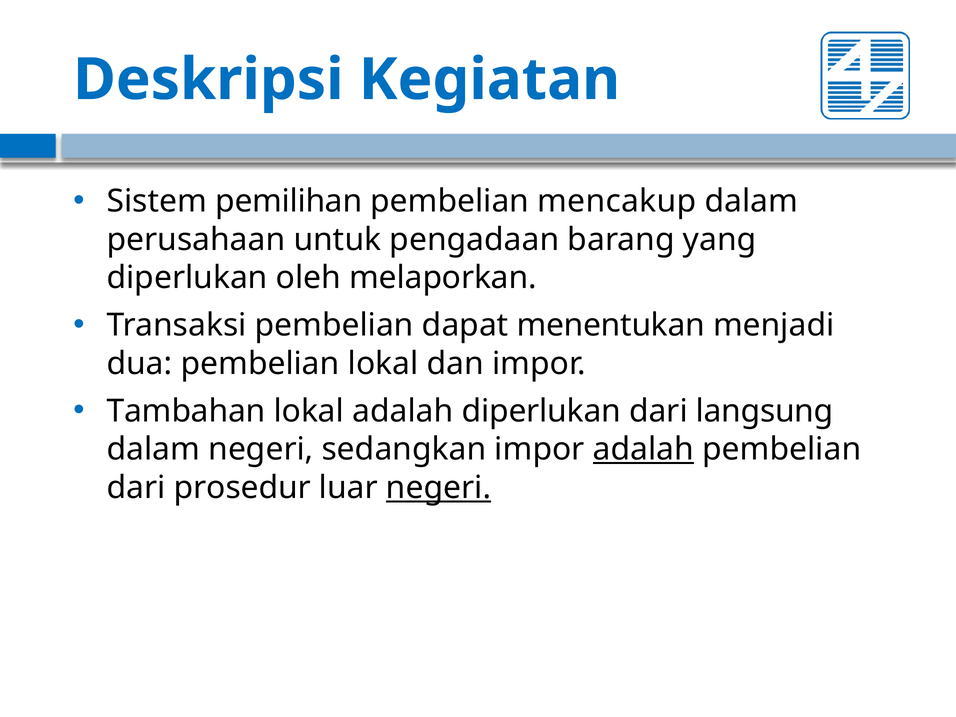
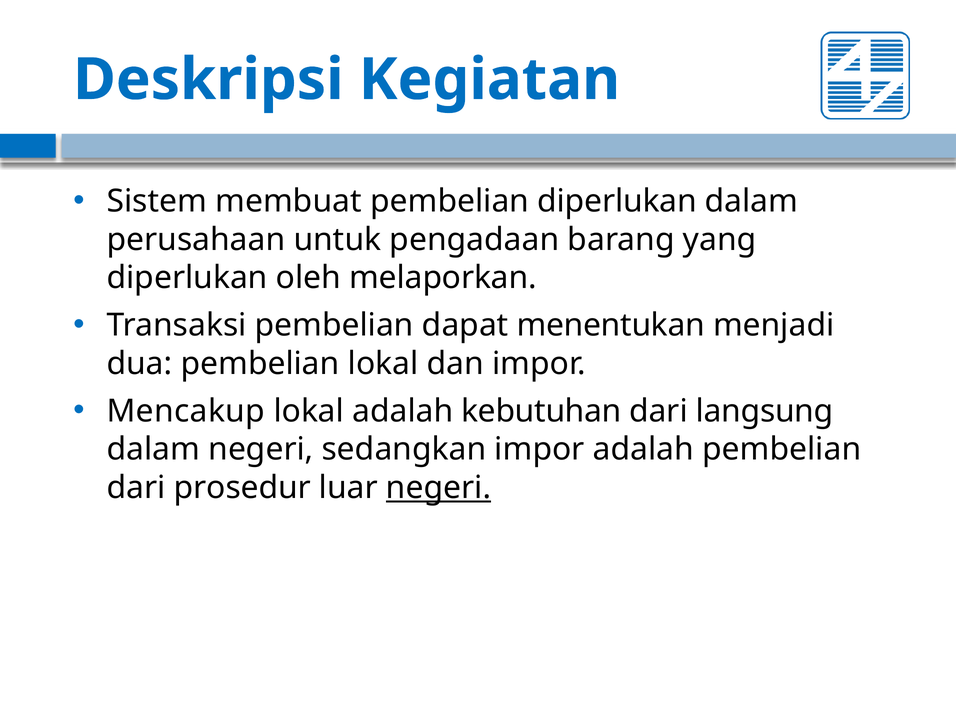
pemilihan: pemilihan -> membuat (289, 201)
pembelian mencakup: mencakup -> diperlukan (617, 201)
Tambahan: Tambahan -> Mencakup (186, 411)
adalah diperlukan: diperlukan -> kebutuhan (541, 411)
adalah underline: present -> none (643, 449)
